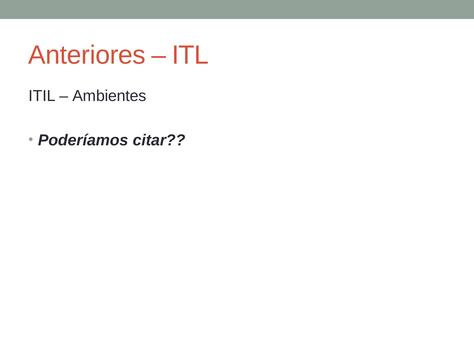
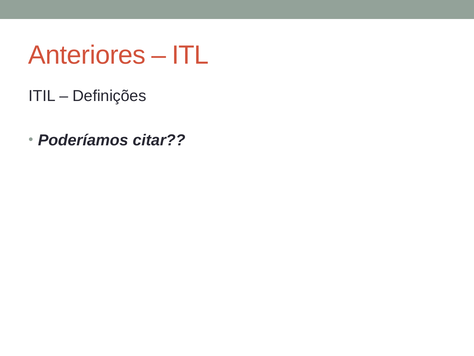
Ambientes: Ambientes -> Definições (109, 96)
